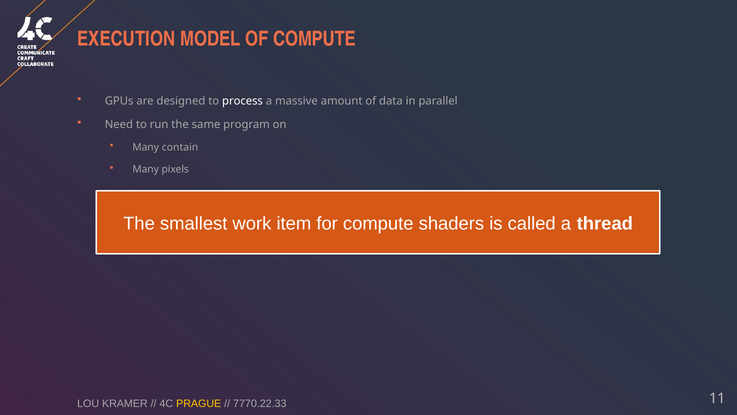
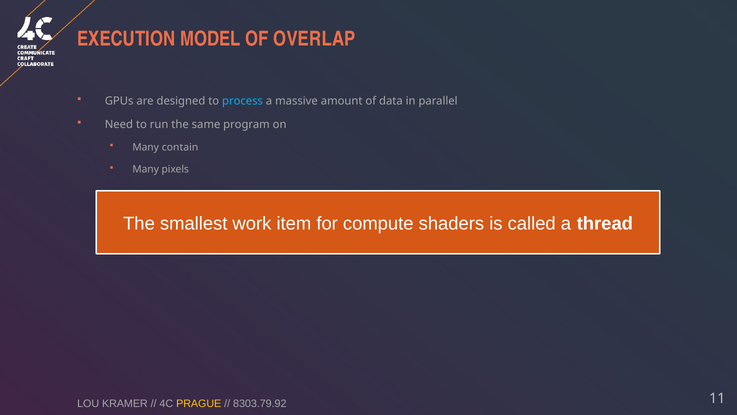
OF COMPUTE: COMPUTE -> OVERLAP (314, 39)
process colour: white -> light blue (243, 101)
7770.22.33: 7770.22.33 -> 8303.79.92 (260, 403)
